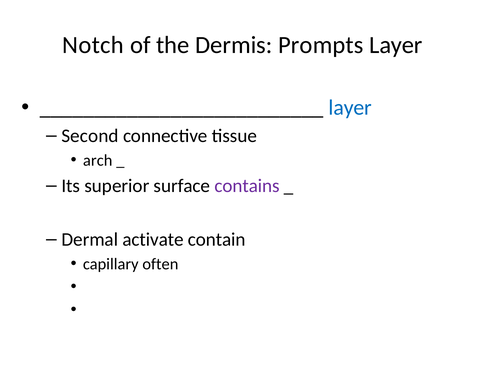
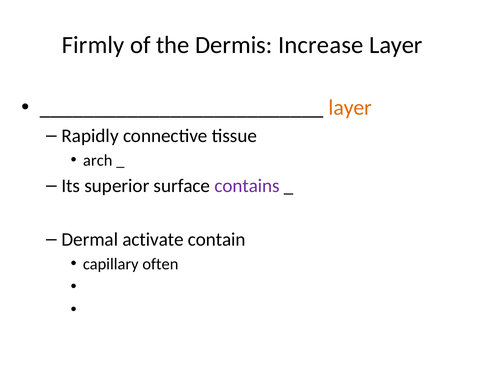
Notch: Notch -> Firmly (93, 45)
Prompts: Prompts -> Increase (321, 45)
layer colour: blue -> orange (350, 108)
Second: Second -> Rapidly (90, 136)
